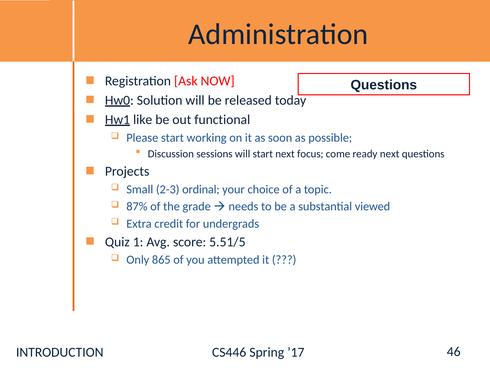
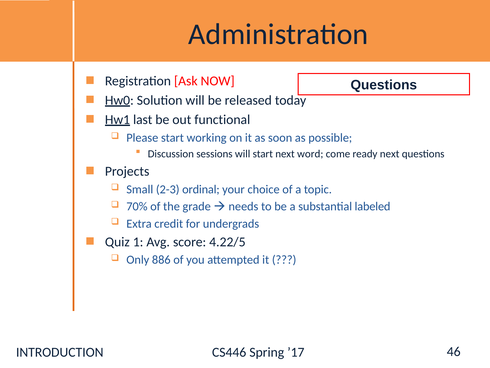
like: like -> last (143, 119)
focus: focus -> word (310, 154)
87%: 87% -> 70% (137, 206)
viewed: viewed -> labeled (373, 206)
5.51/5: 5.51/5 -> 4.22/5 (227, 242)
865: 865 -> 886 (161, 260)
